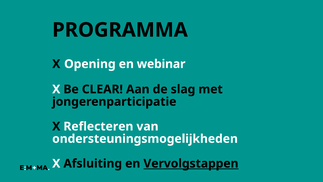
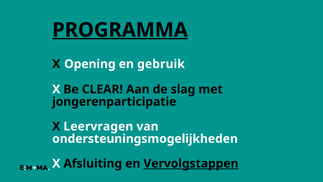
PROGRAMMA underline: none -> present (120, 30)
webinar: webinar -> gebruik (161, 64)
Reflecteren: Reflecteren -> Leervragen (98, 126)
